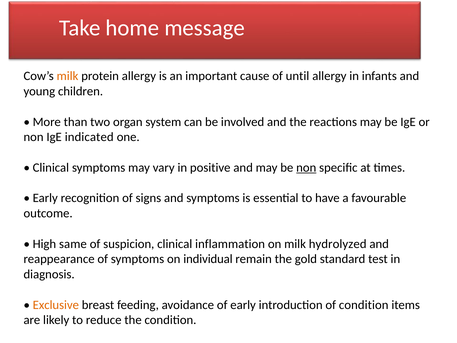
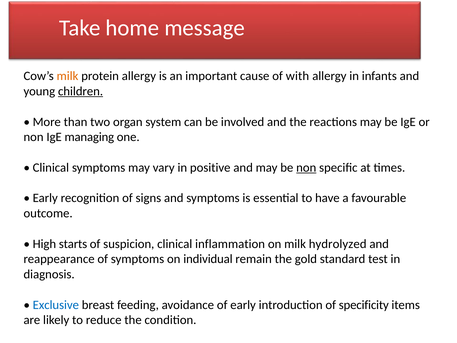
until: until -> with (297, 76)
children underline: none -> present (81, 91)
indicated: indicated -> managing (89, 137)
same: same -> starts (73, 244)
Exclusive colour: orange -> blue (56, 305)
of condition: condition -> specificity (364, 305)
